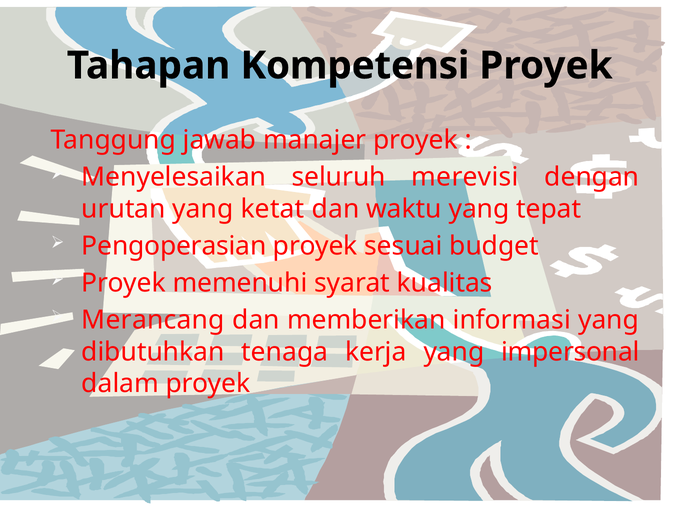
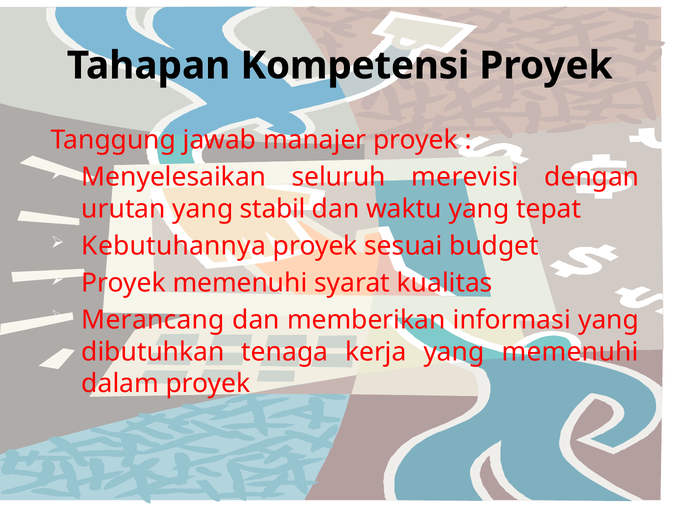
ketat: ketat -> stabil (273, 209)
Pengoperasian: Pengoperasian -> Kebutuhannya (174, 246)
yang impersonal: impersonal -> memenuhi (570, 352)
